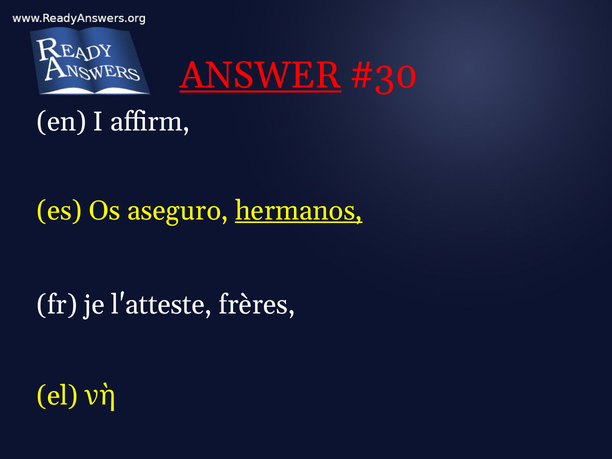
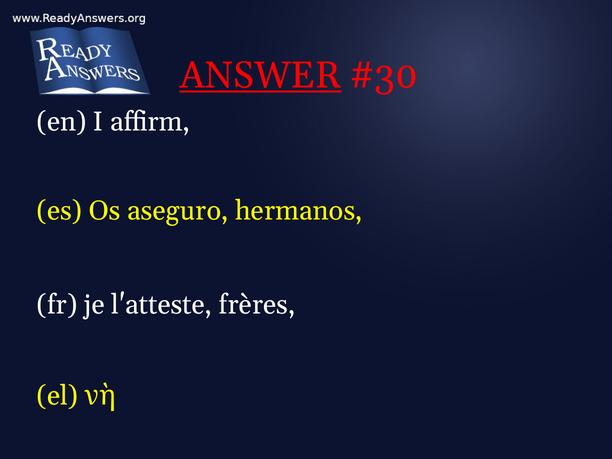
hermanos underline: present -> none (299, 211)
